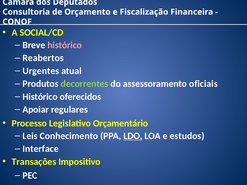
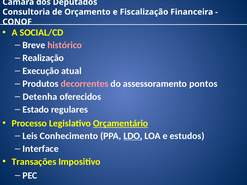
Reabertos: Reabertos -> Realização (43, 58)
Urgentes: Urgentes -> Execução (41, 71)
decorrentes colour: light green -> pink (85, 84)
oficiais: oficiais -> pontos (203, 84)
Histórico: Histórico -> Detenha (40, 97)
Apoiar: Apoiar -> Estado (36, 110)
Orçamentário underline: none -> present (121, 123)
